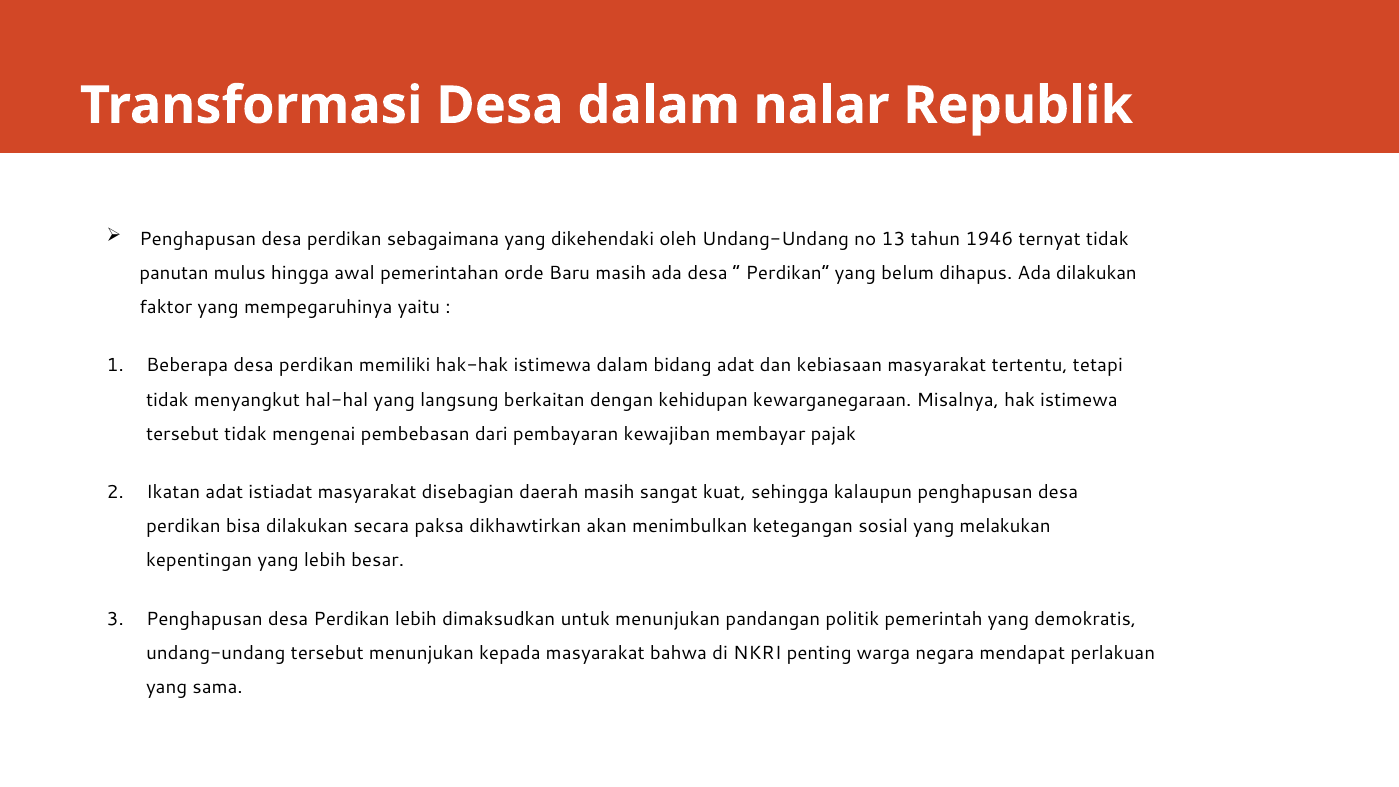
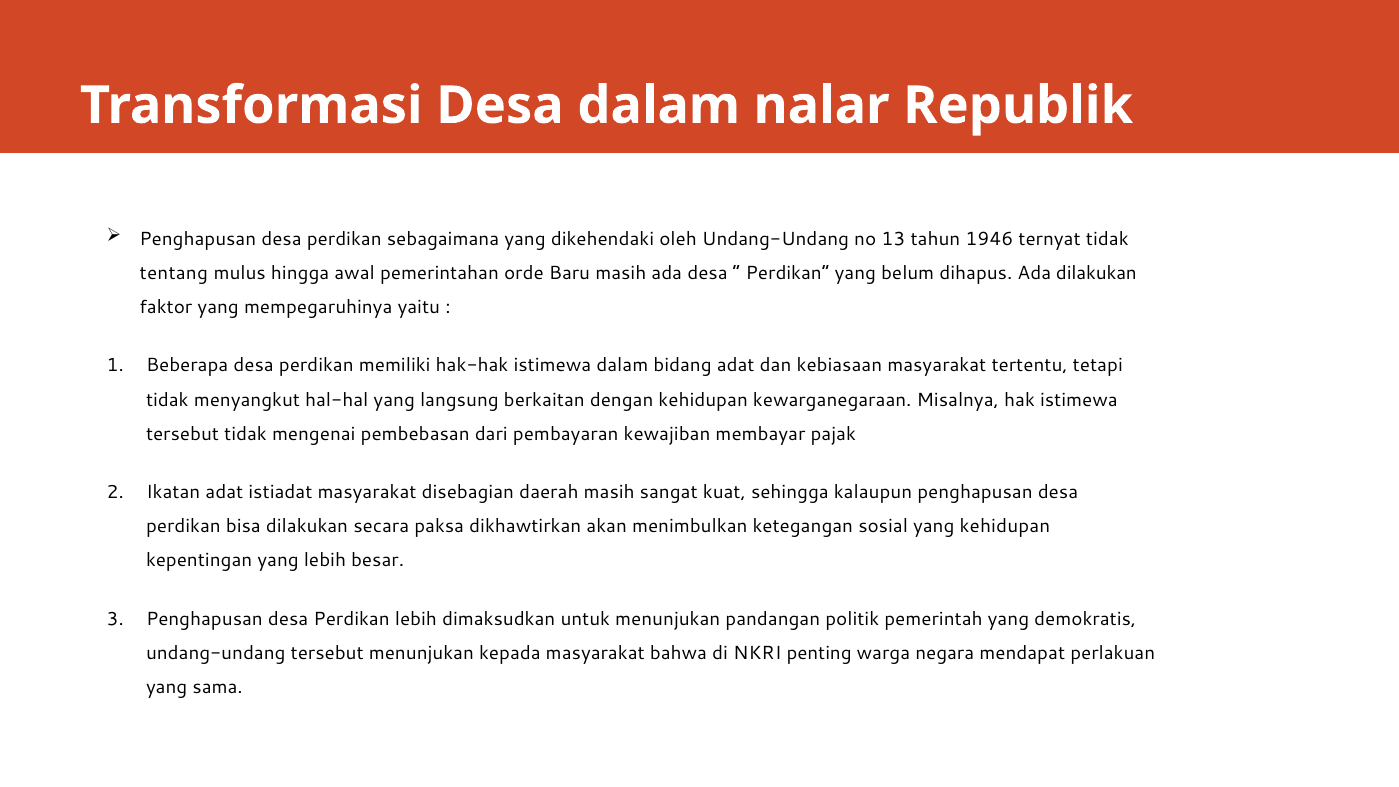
panutan: panutan -> tentang (174, 273)
yang melakukan: melakukan -> kehidupan (1005, 527)
